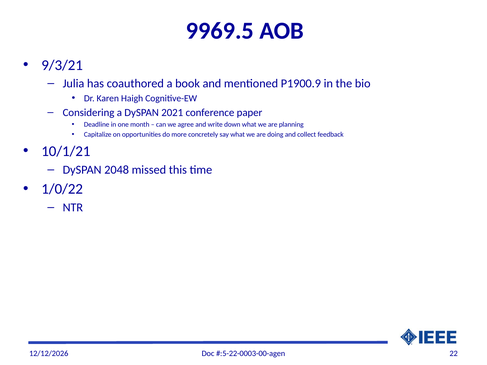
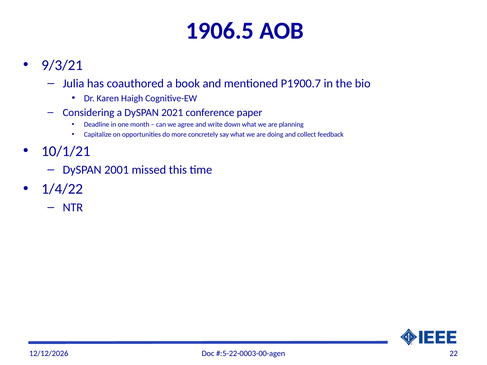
9969.5: 9969.5 -> 1906.5 (220, 31)
P1900.9: P1900.9 -> P1900.7 (301, 84)
2048: 2048 -> 2001 (117, 170)
1/0/22: 1/0/22 -> 1/4/22 (62, 189)
